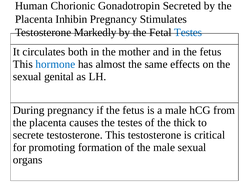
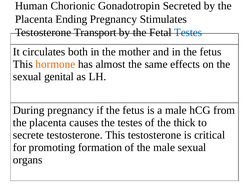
Inhibin: Inhibin -> Ending (71, 19)
Markedly: Markedly -> Transport (95, 33)
hormone colour: blue -> orange (55, 64)
